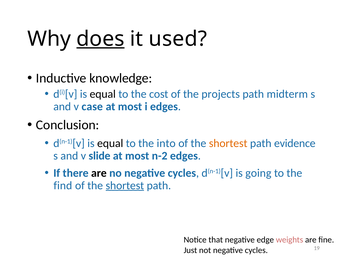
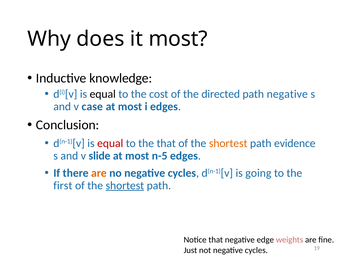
does underline: present -> none (100, 39)
it used: used -> most (178, 39)
projects: projects -> directed (221, 94)
path midterm: midterm -> negative (287, 94)
equal colour: black -> red (110, 143)
the into: into -> that (166, 143)
n-2: n-2 -> n-5 (160, 156)
are colour: black -> orange (99, 173)
find: find -> first (63, 186)
